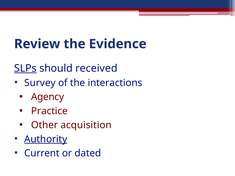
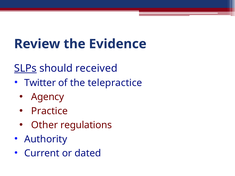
Survey: Survey -> Twitter (40, 83)
interactions: interactions -> telepractice (115, 83)
acquisition: acquisition -> regulations (86, 125)
Authority underline: present -> none (46, 139)
